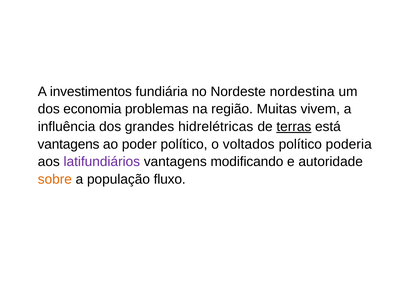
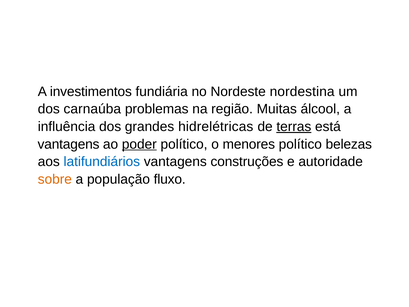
economia: economia -> carnaúba (92, 109)
vivem: vivem -> álcool (320, 109)
poder underline: none -> present (139, 144)
voltados: voltados -> menores (249, 144)
poderia: poderia -> belezas (349, 144)
latifundiários colour: purple -> blue (102, 162)
modificando: modificando -> construções (247, 162)
